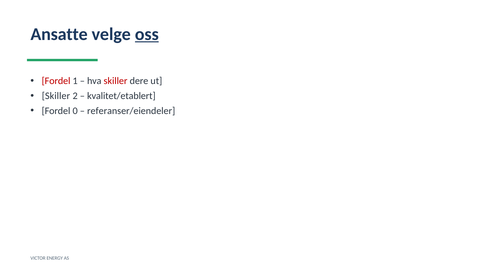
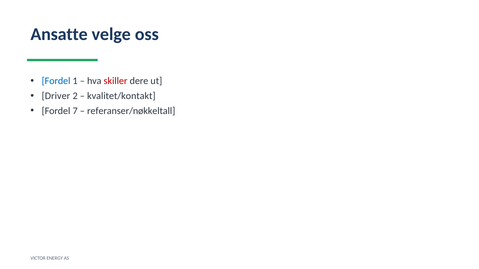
oss underline: present -> none (147, 34)
Fordel colour: red -> blue (56, 81)
Skiller: Skiller -> Driver (56, 96)
kvalitet/etablert: kvalitet/etablert -> kvalitet/kontakt (121, 96)
0: 0 -> 7 (75, 111)
referanser/eiendeler: referanser/eiendeler -> referanser/nøkkeltall (131, 111)
